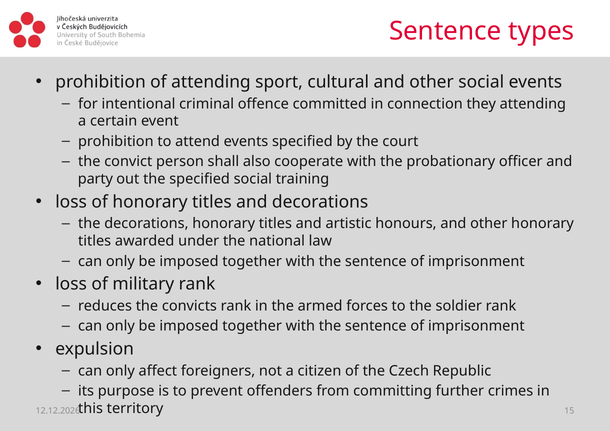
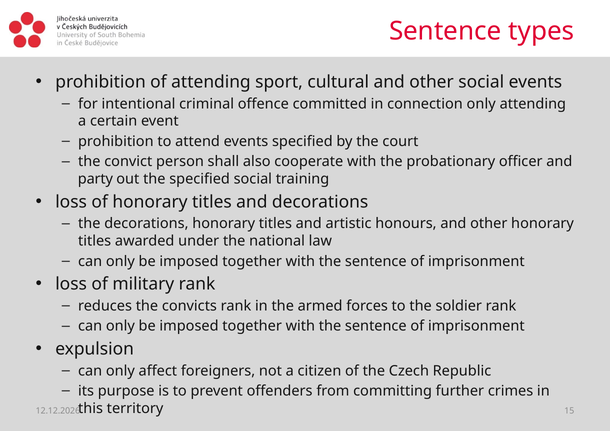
connection they: they -> only (481, 104)
